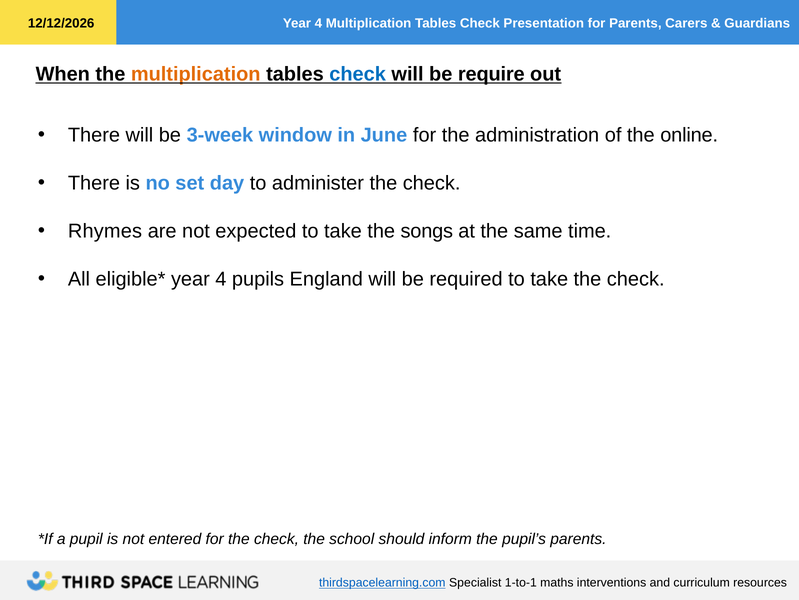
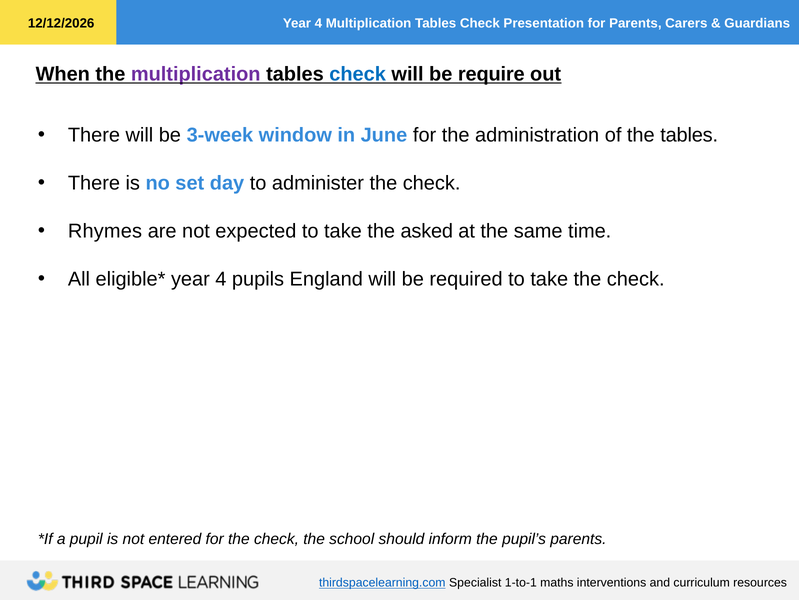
multiplication colour: orange -> purple (196, 74)
the online: online -> tables (689, 135)
songs: songs -> asked (427, 231)
